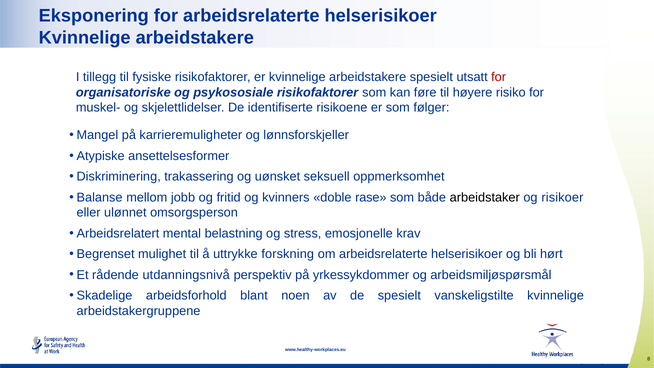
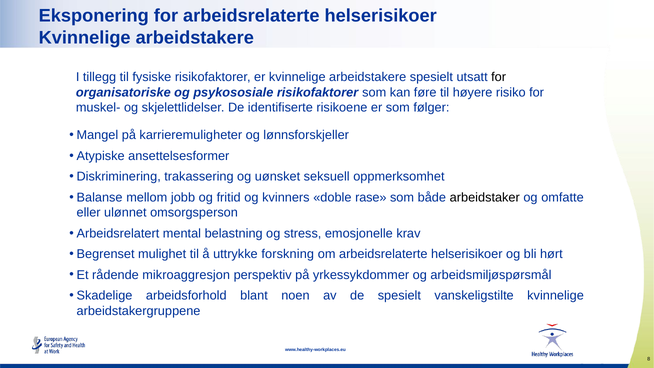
for colour: red -> black (499, 77)
risikoer: risikoer -> omfatte (562, 197)
utdanningsnivå: utdanningsnivå -> mikroaggresjon (186, 275)
